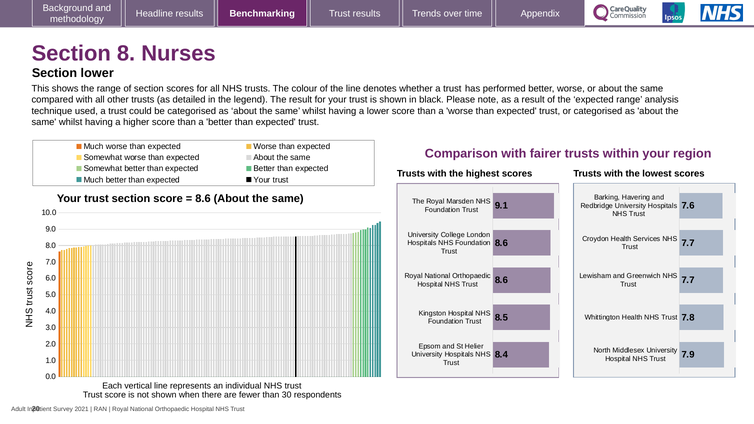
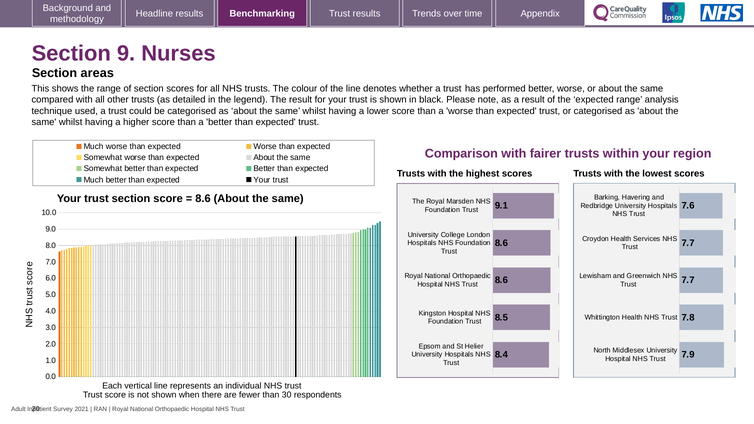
8: 8 -> 9 (126, 53)
Section lower: lower -> areas (97, 73)
